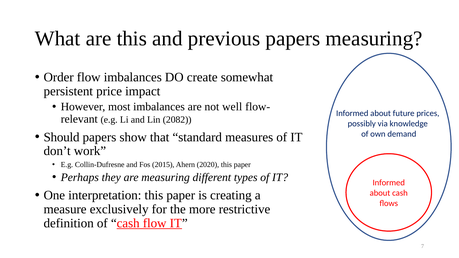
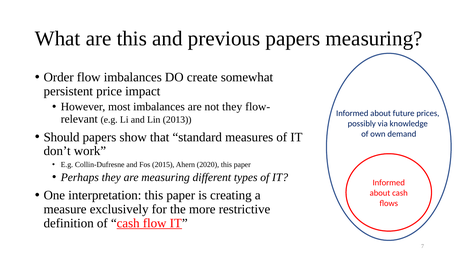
not well: well -> they (232, 107)
2082: 2082 -> 2013 (177, 120)
